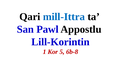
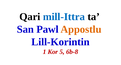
Appostlu colour: black -> orange (81, 29)
